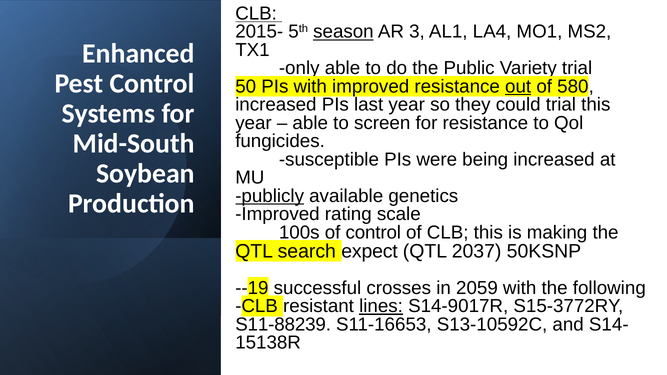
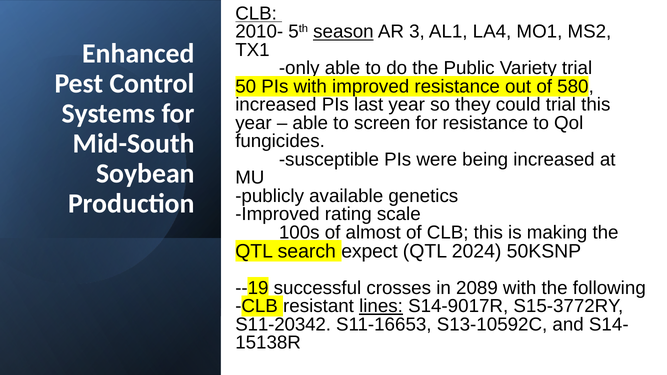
2015-: 2015- -> 2010- (259, 32)
out underline: present -> none (518, 87)
publicly underline: present -> none (270, 196)
control: control -> almost (373, 233)
2037: 2037 -> 2024 (477, 251)
2059: 2059 -> 2089 (477, 288)
S11-88239: S11-88239 -> S11-20342 (283, 325)
